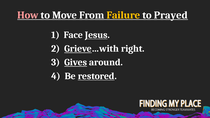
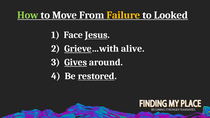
How colour: pink -> light green (28, 15)
Prayed: Prayed -> Looked (171, 15)
right: right -> alive (133, 49)
